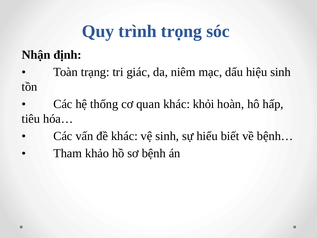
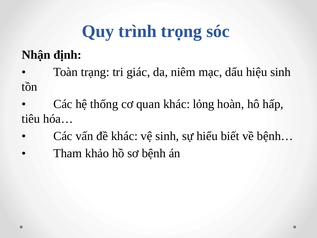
khỏi: khỏi -> lỏng (204, 104)
